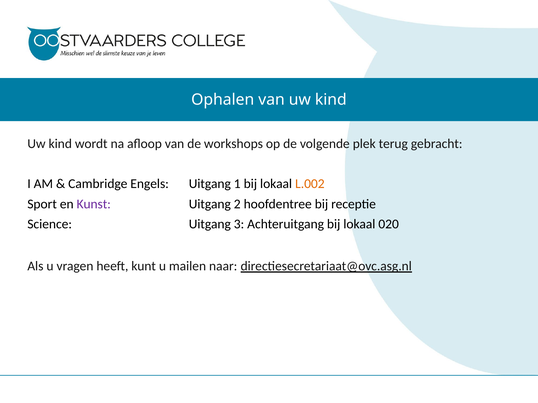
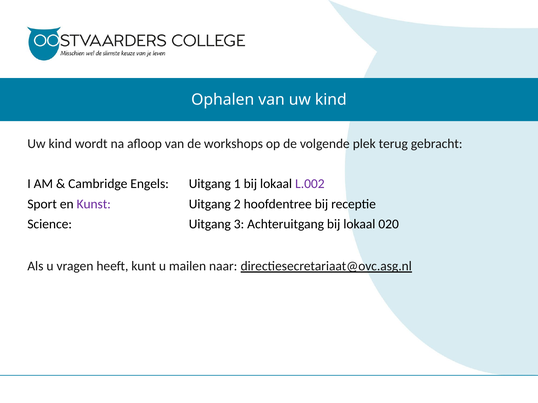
L.002 colour: orange -> purple (310, 184)
